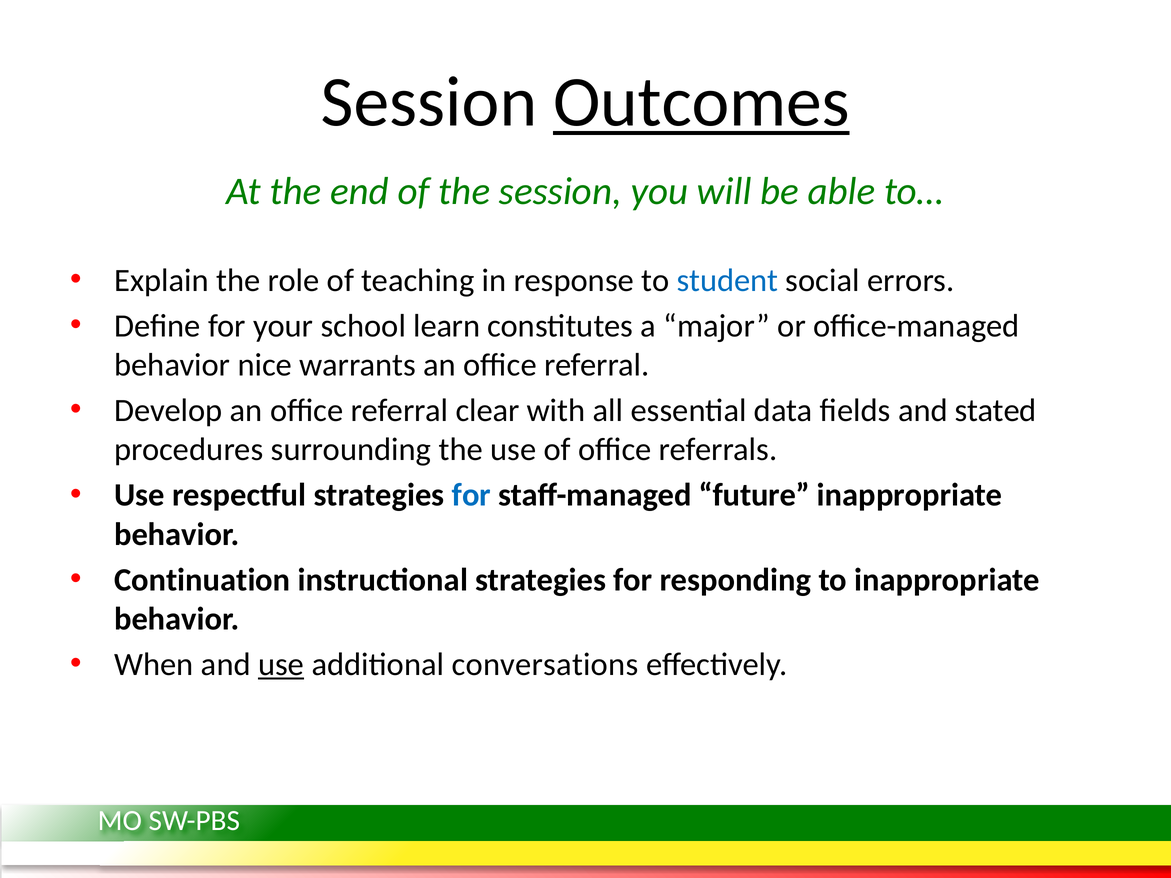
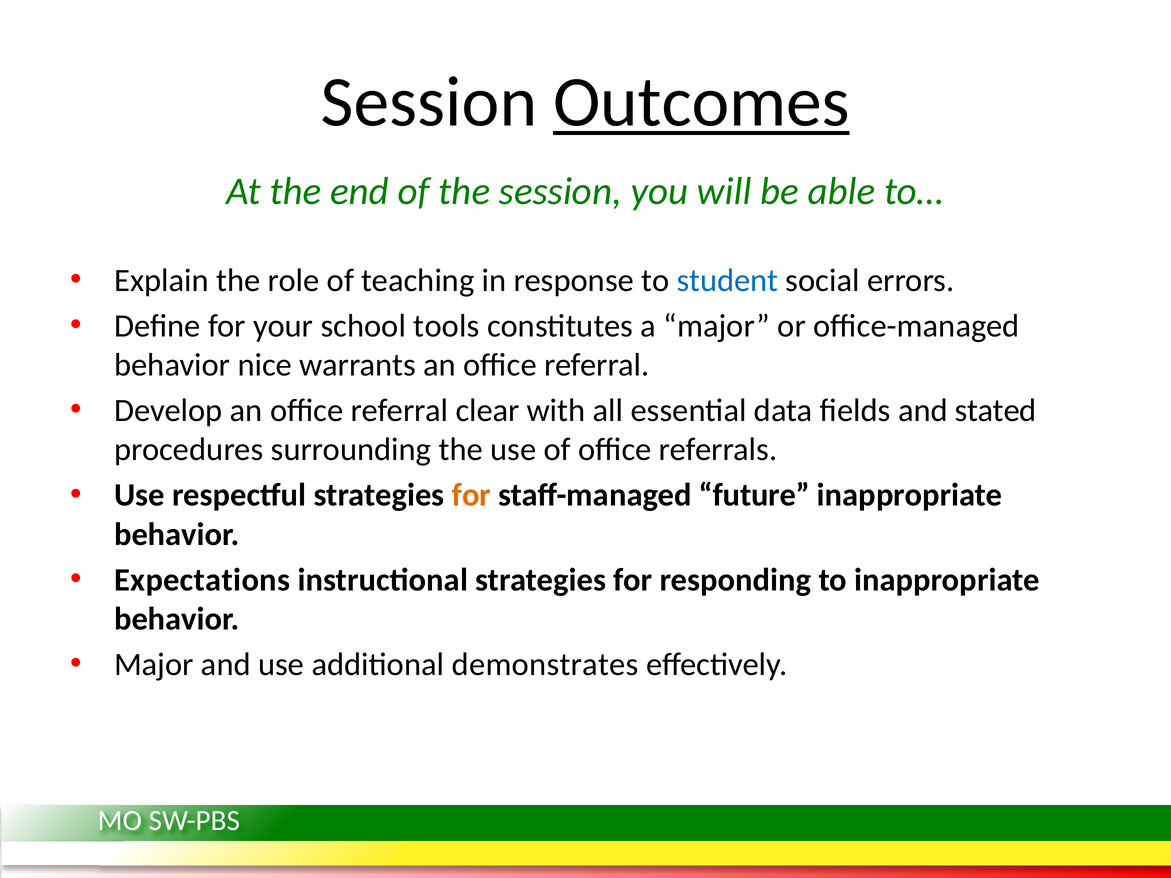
learn: learn -> tools (447, 326)
for colour: blue -> orange (471, 495)
Continuation: Continuation -> Expectations (202, 580)
When: When -> Major (154, 665)
use underline: present -> none (281, 665)
conversations: conversations -> demonstrates (545, 665)
